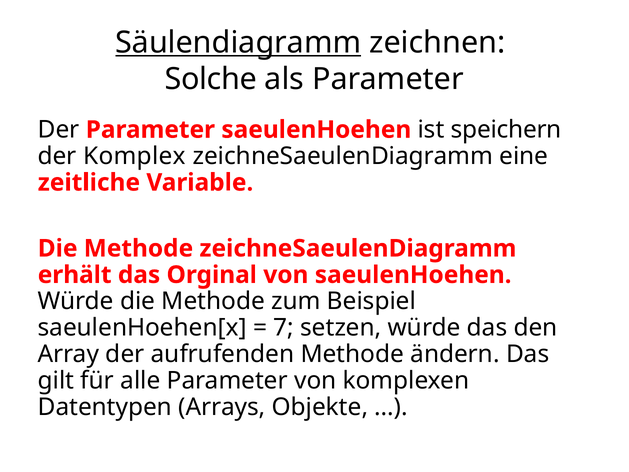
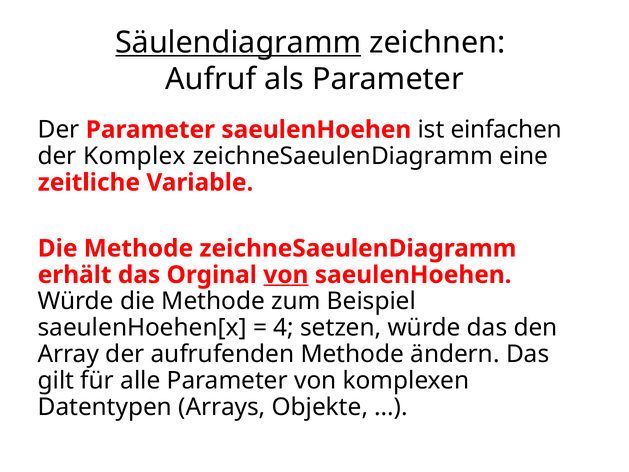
Solche: Solche -> Aufruf (211, 79)
speichern: speichern -> einfachen (506, 130)
von underline: none -> present (286, 275)
7: 7 -> 4 (284, 328)
